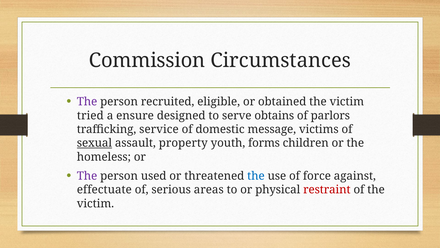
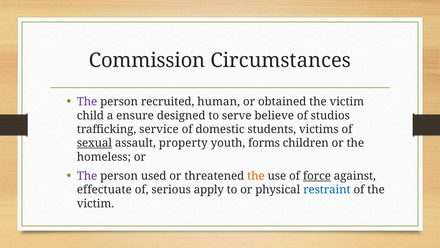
eligible: eligible -> human (219, 102)
tried: tried -> child (90, 115)
obtains: obtains -> believe (274, 115)
parlors: parlors -> studios (330, 115)
message: message -> students (272, 129)
the colour: blue -> orange (256, 176)
force underline: none -> present (317, 176)
areas: areas -> apply (209, 189)
restraint colour: red -> blue (327, 189)
